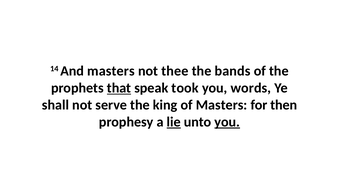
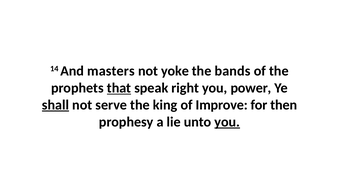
thee: thee -> yoke (175, 71)
took: took -> right (185, 88)
words: words -> power (251, 88)
shall underline: none -> present (55, 105)
of Masters: Masters -> Improve (222, 105)
lie underline: present -> none (174, 122)
